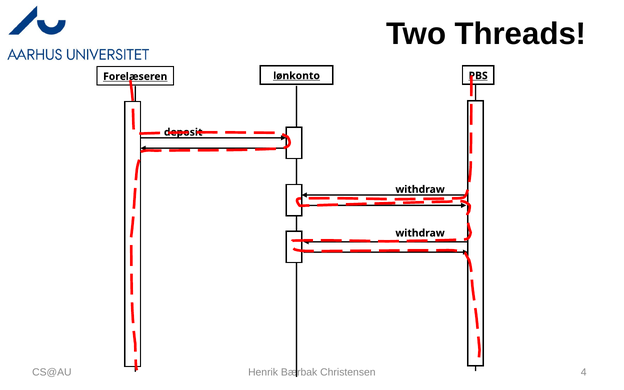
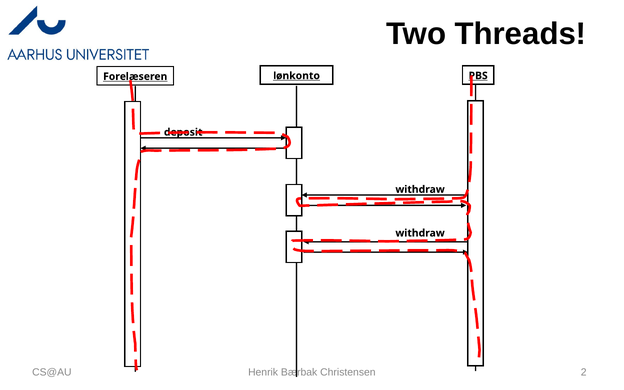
4: 4 -> 2 (584, 373)
